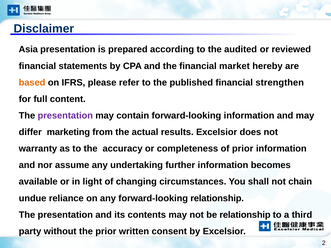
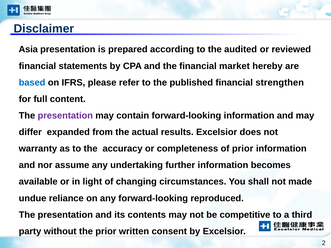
based colour: orange -> blue (32, 83)
marketing: marketing -> expanded (68, 132)
chain: chain -> made (300, 182)
forward-looking relationship: relationship -> reproduced (217, 198)
be relationship: relationship -> competitive (245, 215)
